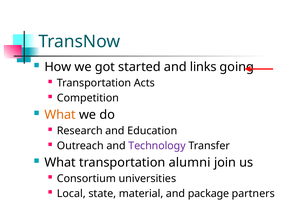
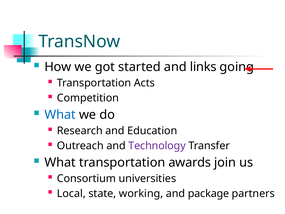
What colour: orange -> blue (60, 115)
alumni: alumni -> awards (190, 162)
material: material -> working (141, 193)
